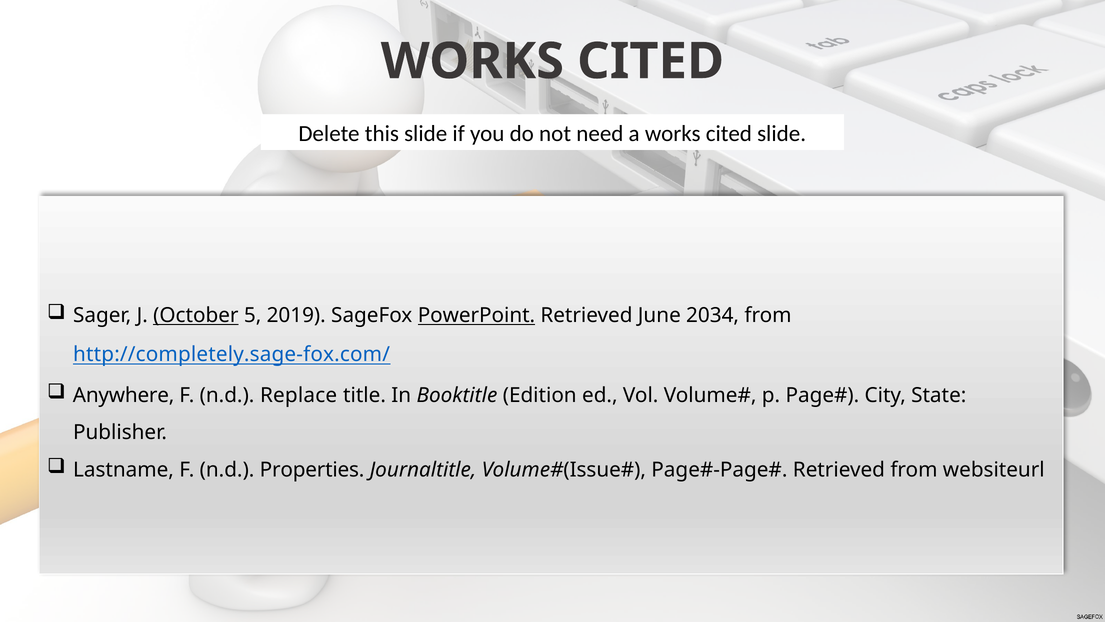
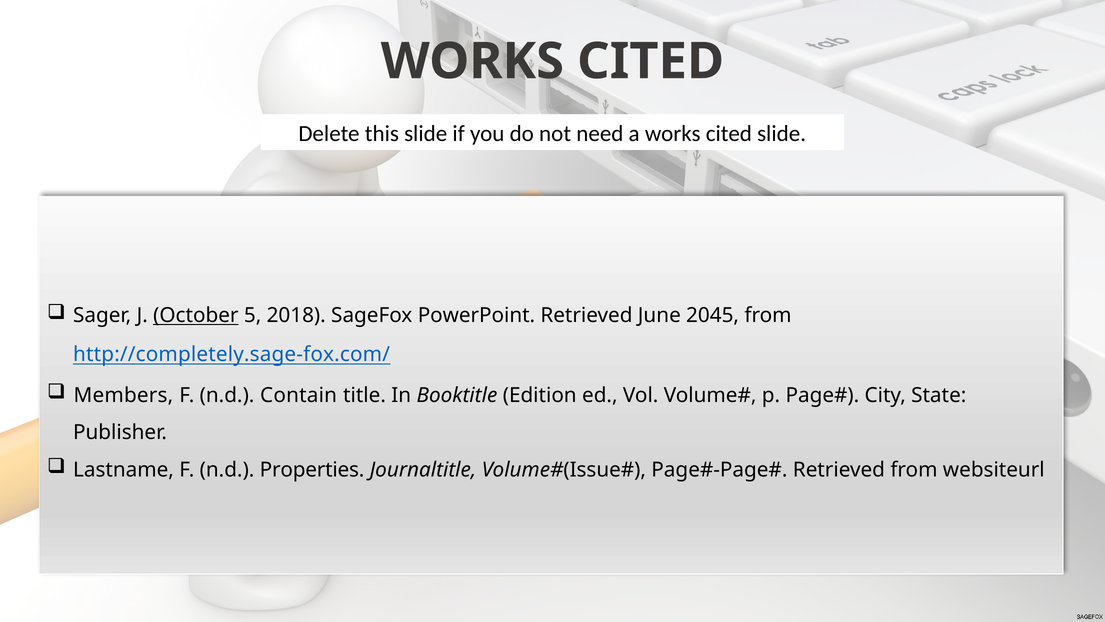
2019: 2019 -> 2018 (296, 315)
PowerPoint underline: present -> none (476, 315)
2034: 2034 -> 2045 (713, 315)
Anywhere: Anywhere -> Members (123, 395)
Replace: Replace -> Contain (299, 395)
